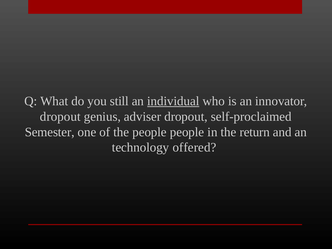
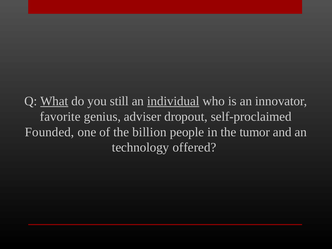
What underline: none -> present (54, 101)
dropout: dropout -> favorite (60, 117)
Semester: Semester -> Founded (50, 132)
the people: people -> billion (149, 132)
return: return -> tumor (255, 132)
